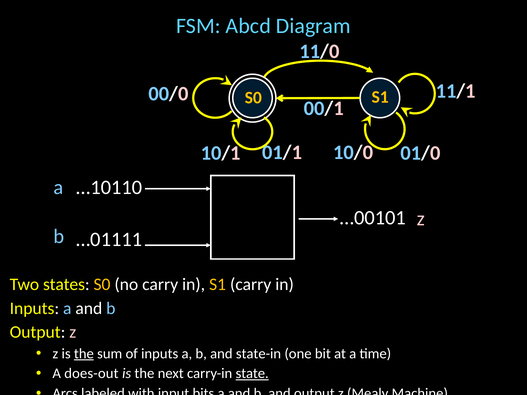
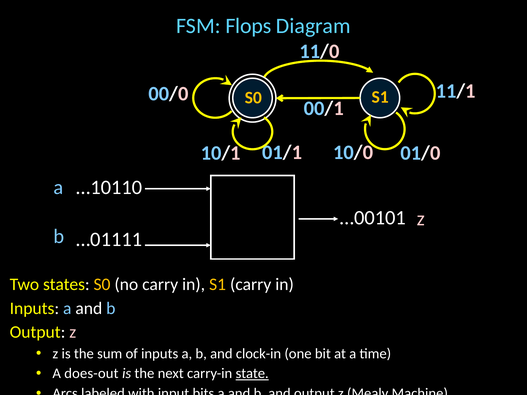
Abcd: Abcd -> Flops (248, 26)
the underline: present -> none (84, 354)
state-in: state-in -> clock-in (259, 354)
